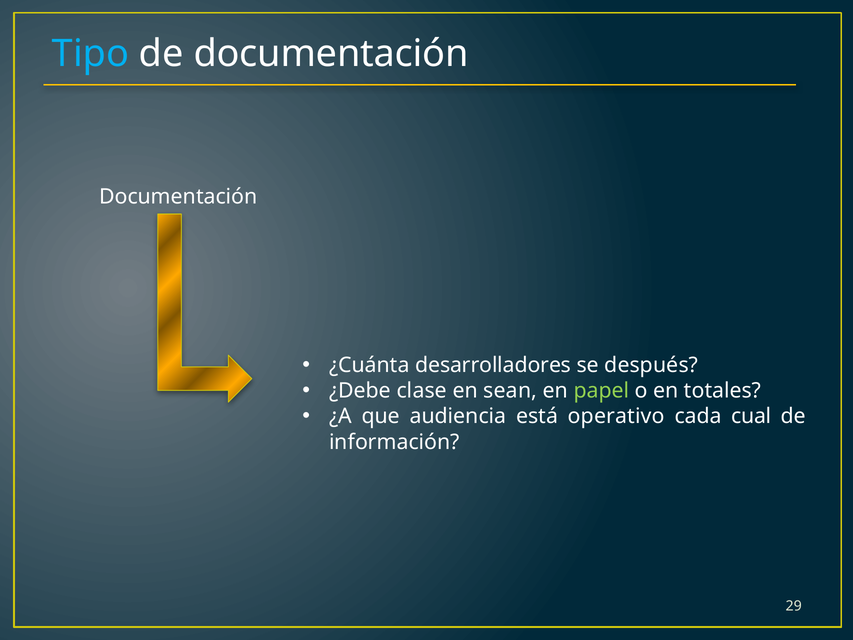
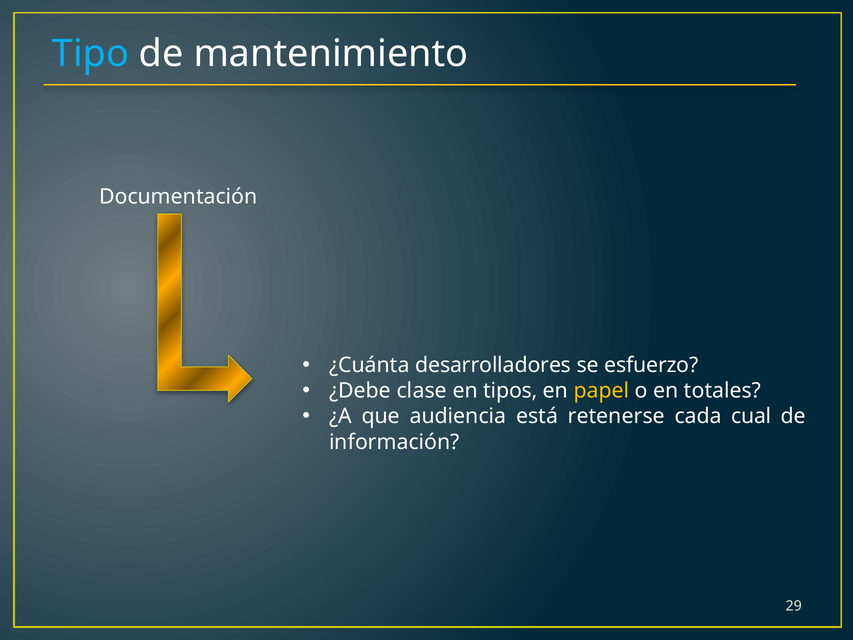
de documentación: documentación -> mantenimiento (331, 54)
después: después -> esfuerzo (651, 365)
sean: sean -> tipos (510, 391)
papel colour: light green -> yellow (601, 391)
operativo: operativo -> retenerse (616, 416)
